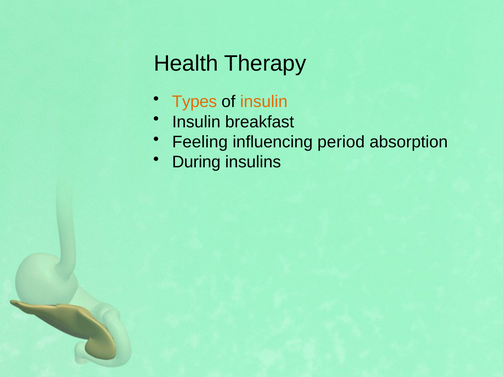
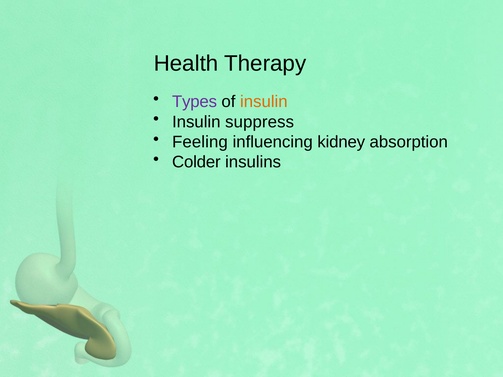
Types colour: orange -> purple (195, 102)
breakfast: breakfast -> suppress (260, 122)
period: period -> kidney (341, 142)
During: During -> Colder (196, 162)
